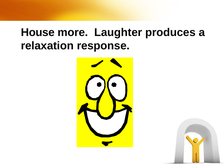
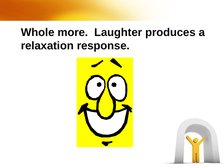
House: House -> Whole (38, 32)
